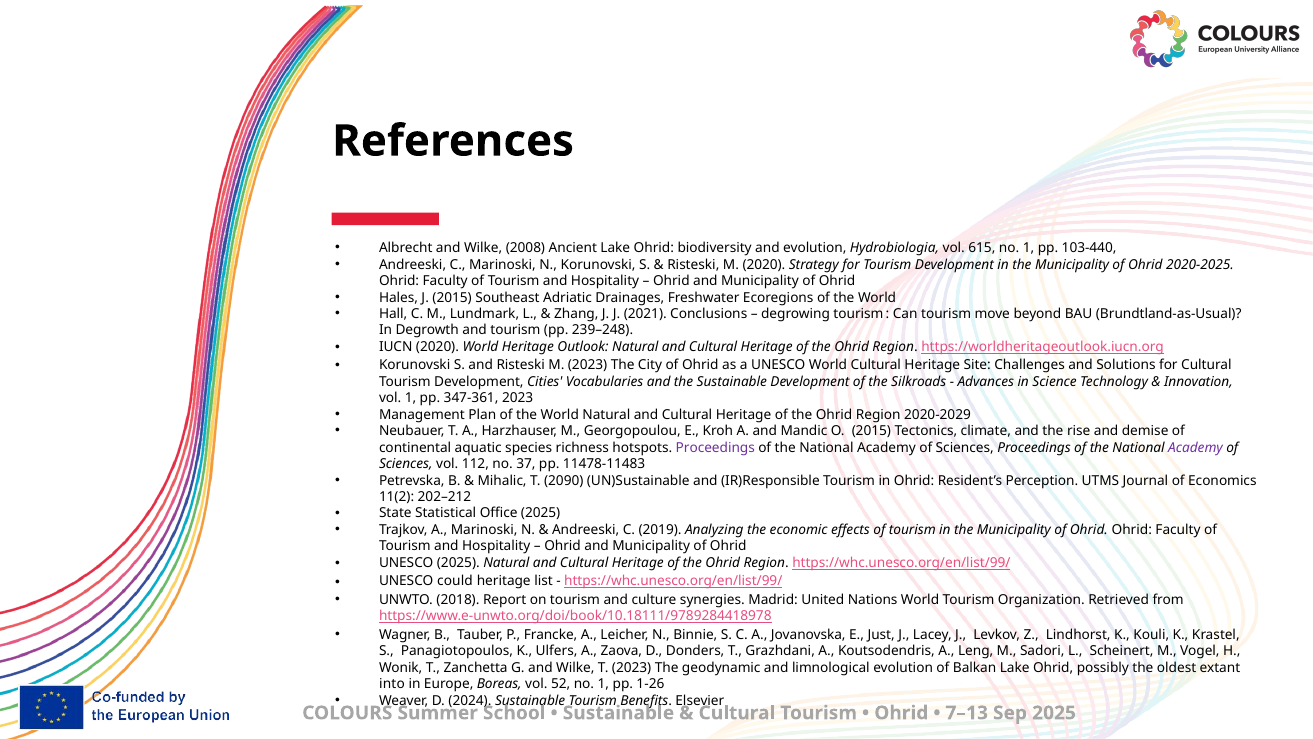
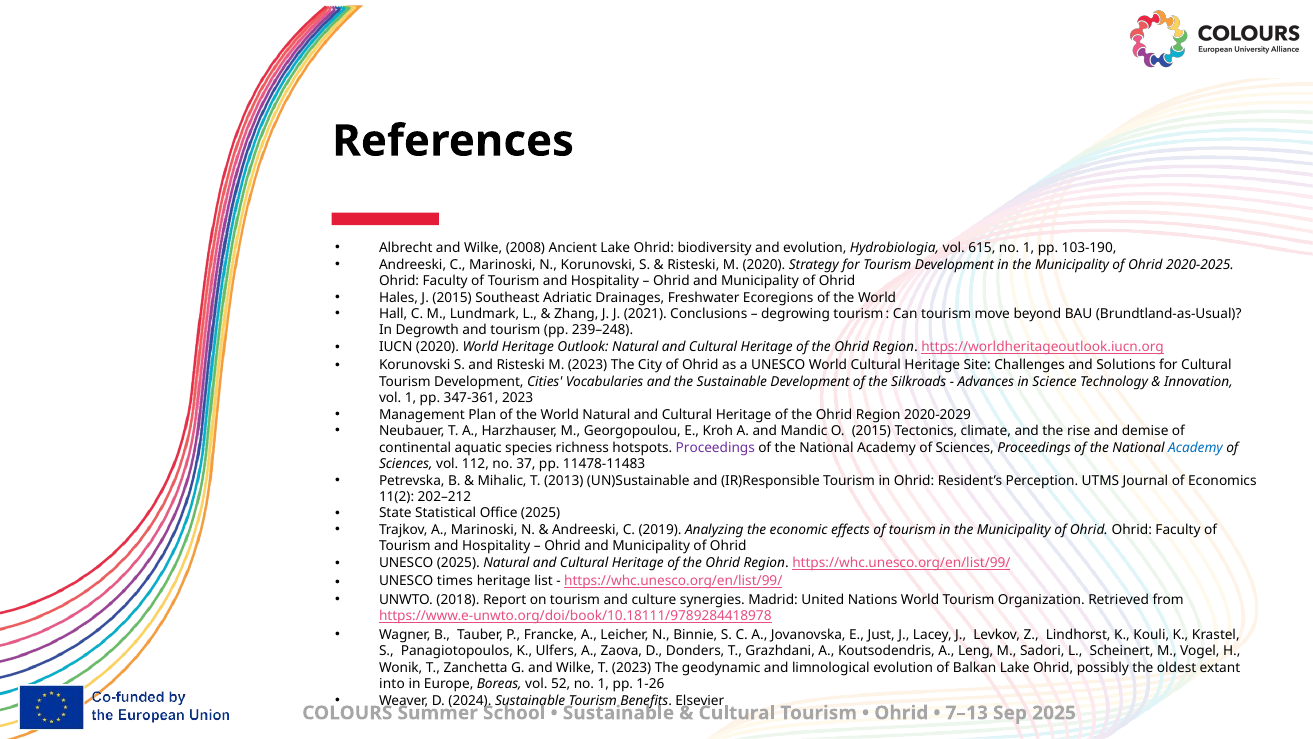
103-440: 103-440 -> 103-190 (1089, 248)
Academy colour: purple -> blue (1196, 447)
2090: 2090 -> 2013 (564, 480)
could: could -> times (455, 581)
